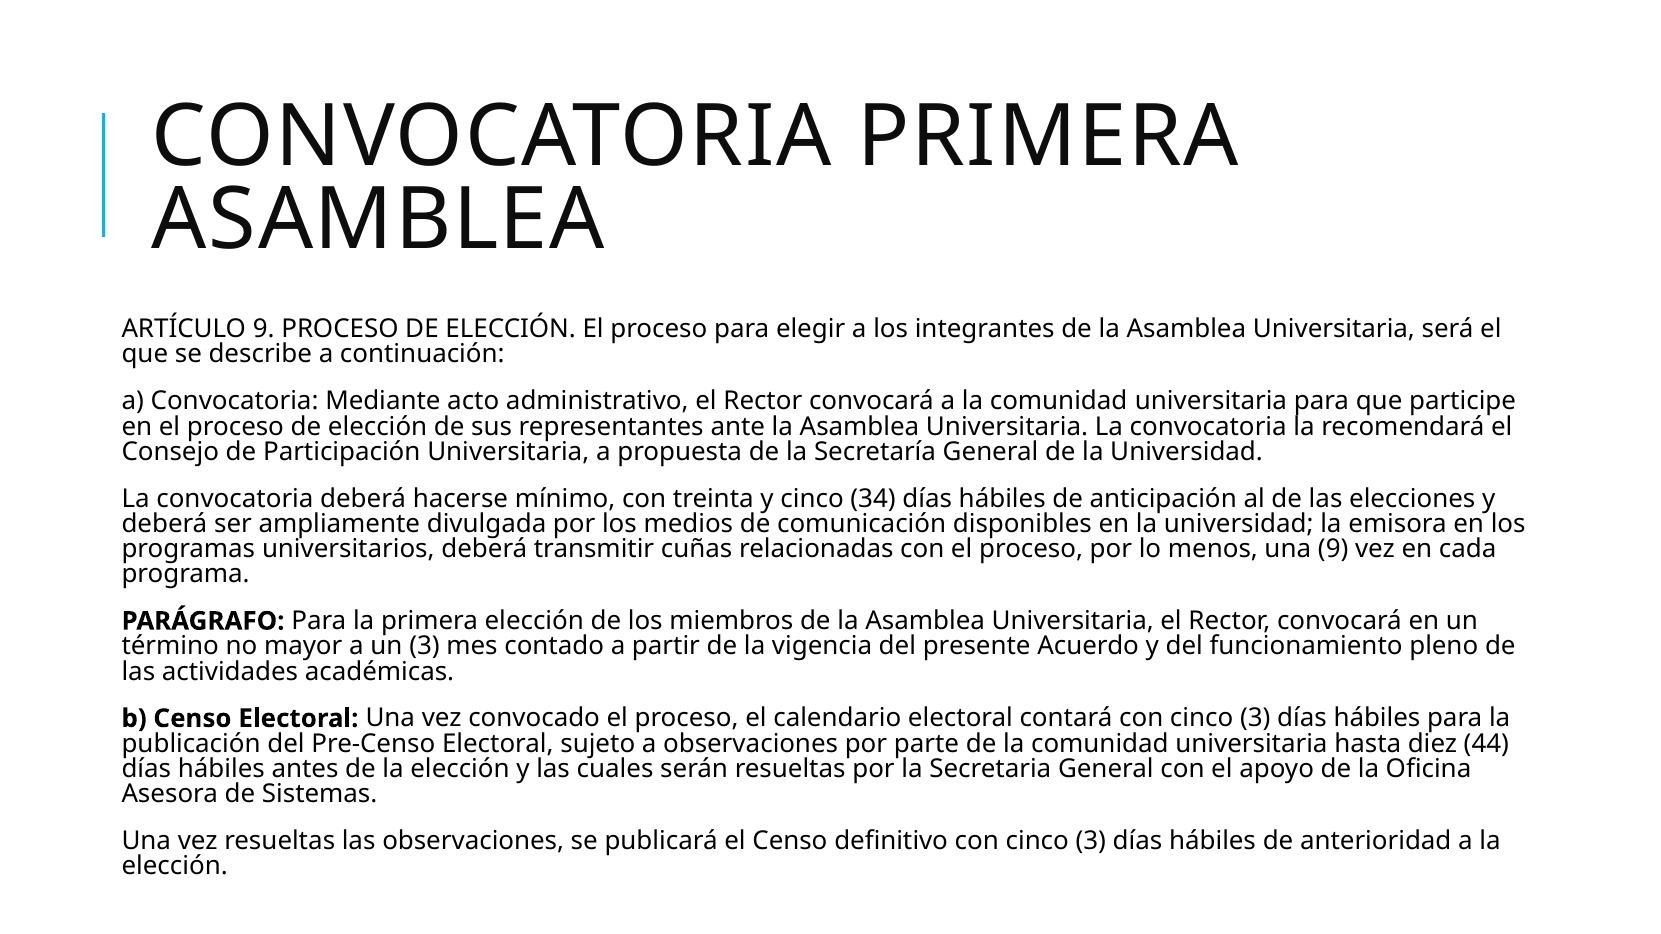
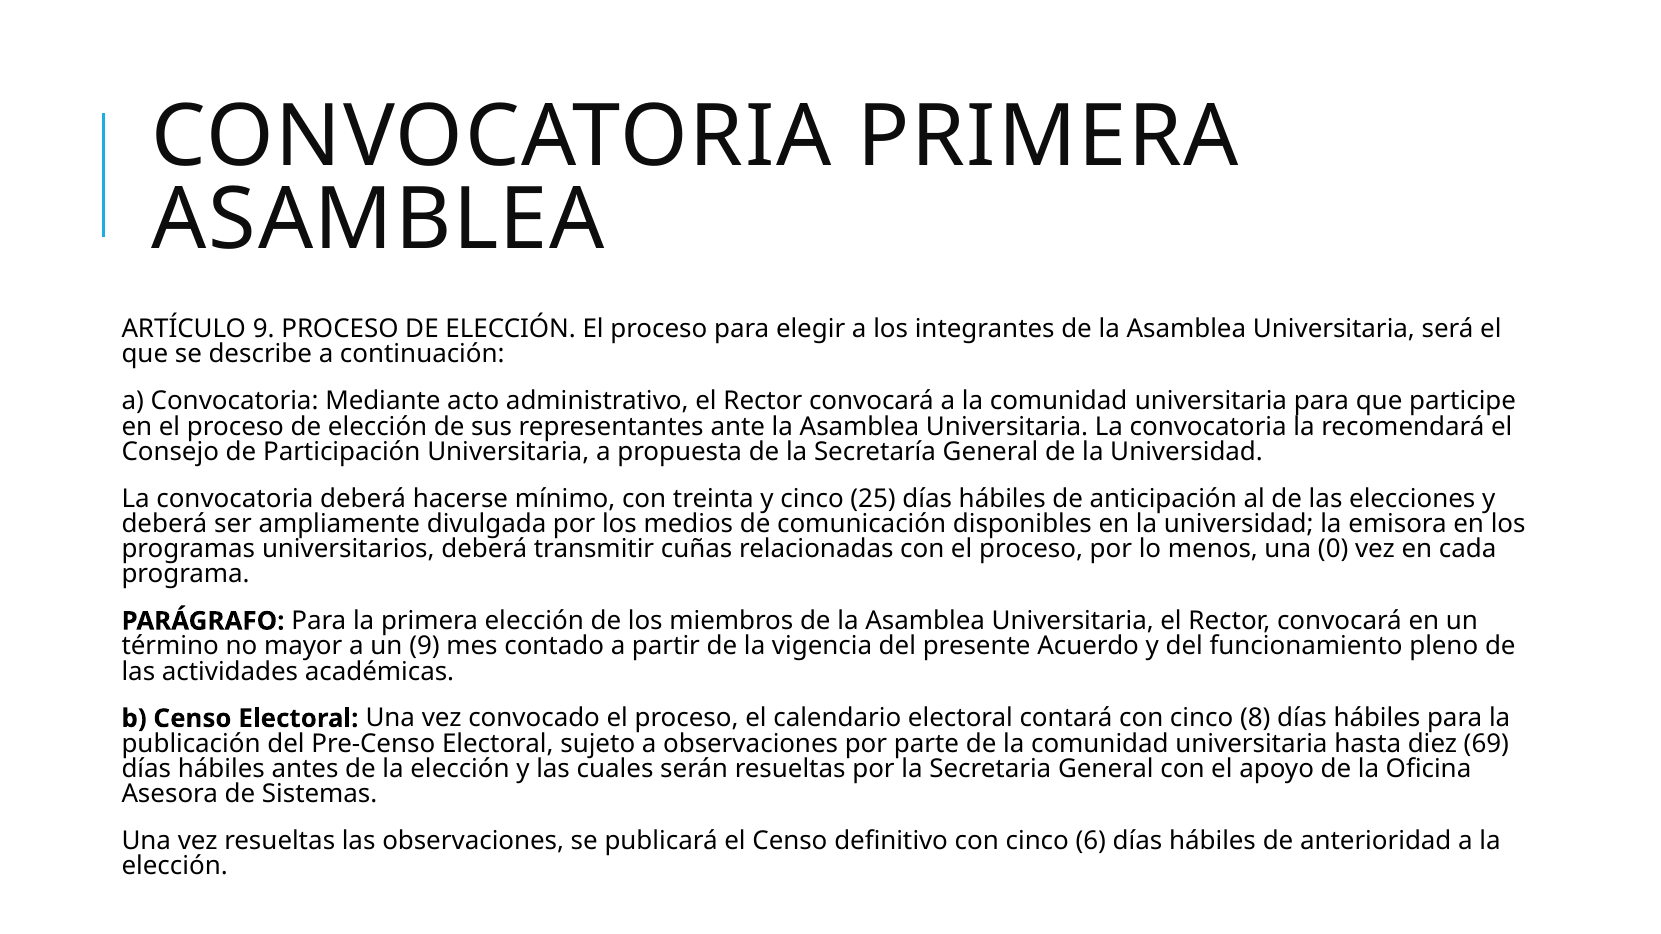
34: 34 -> 25 (873, 499)
una 9: 9 -> 0 (1333, 549)
un 3: 3 -> 9 (424, 647)
contará con cinco 3: 3 -> 8 (1255, 719)
44: 44 -> 69 (1486, 744)
definitivo con cinco 3: 3 -> 6 (1091, 841)
